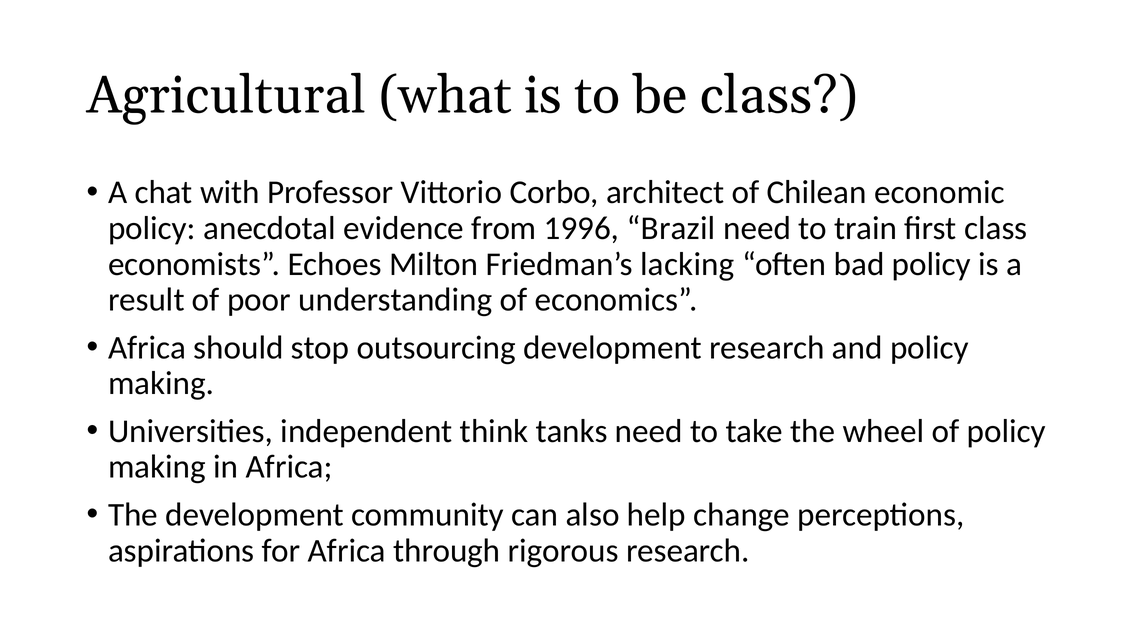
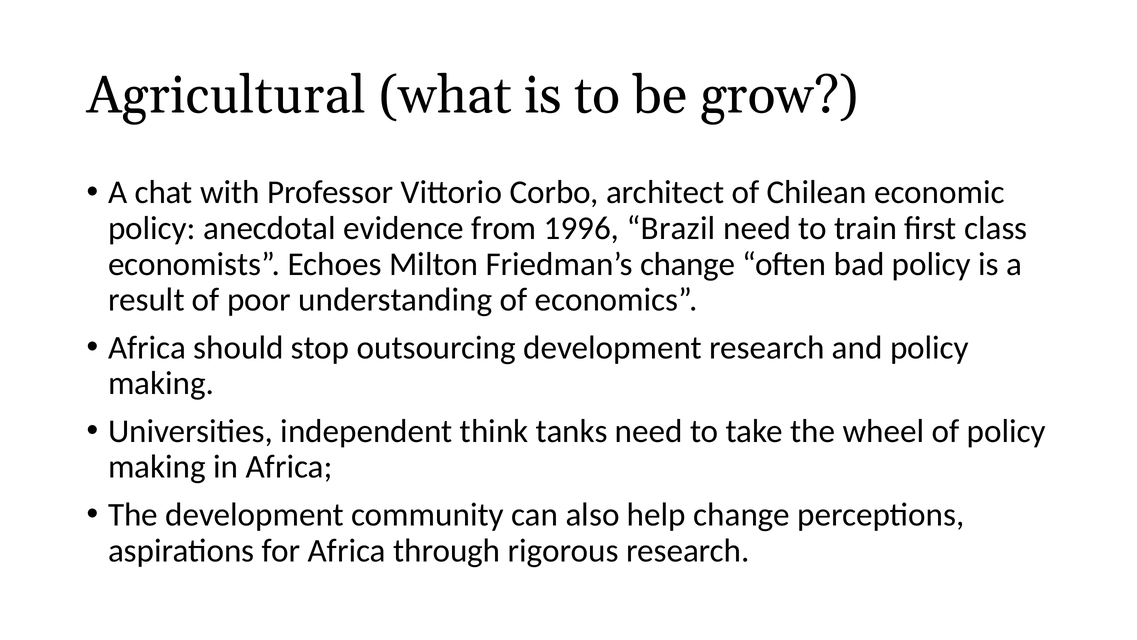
be class: class -> grow (779, 96)
Friedman’s lacking: lacking -> change (688, 264)
